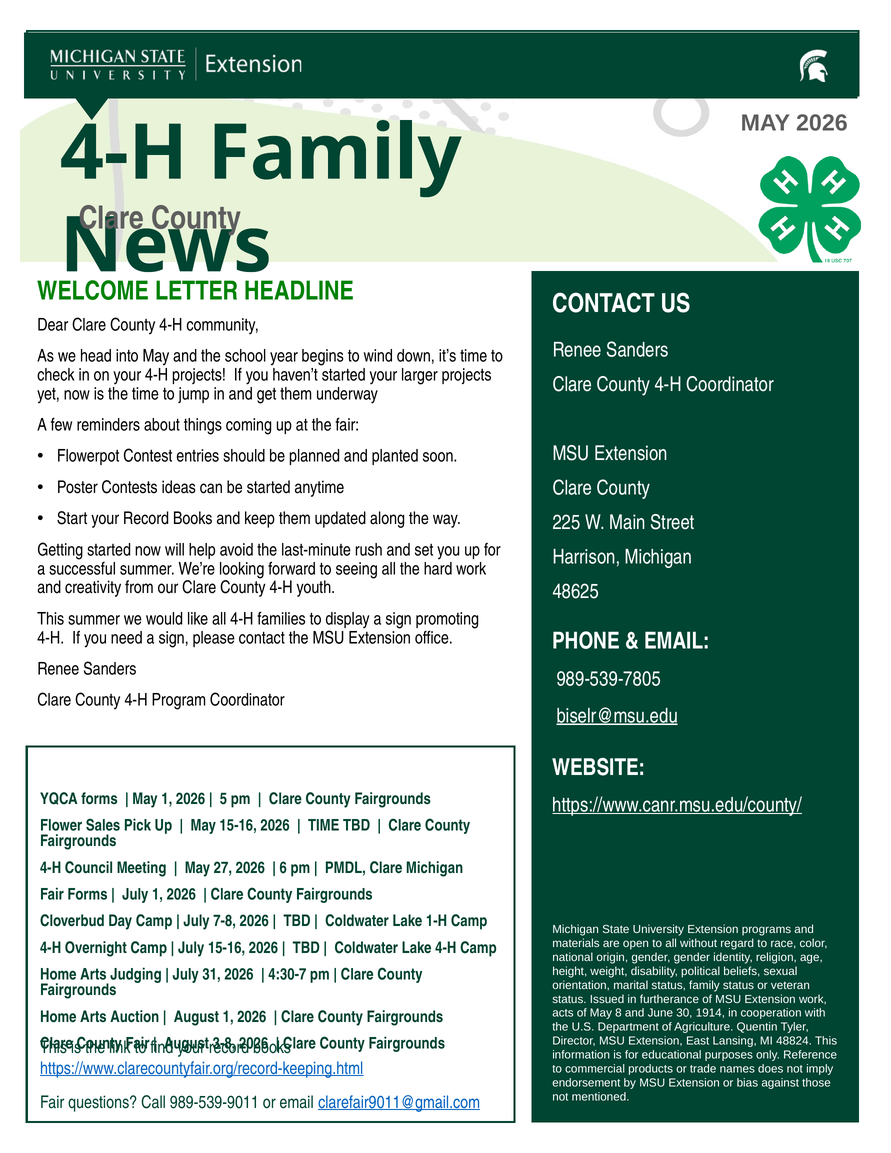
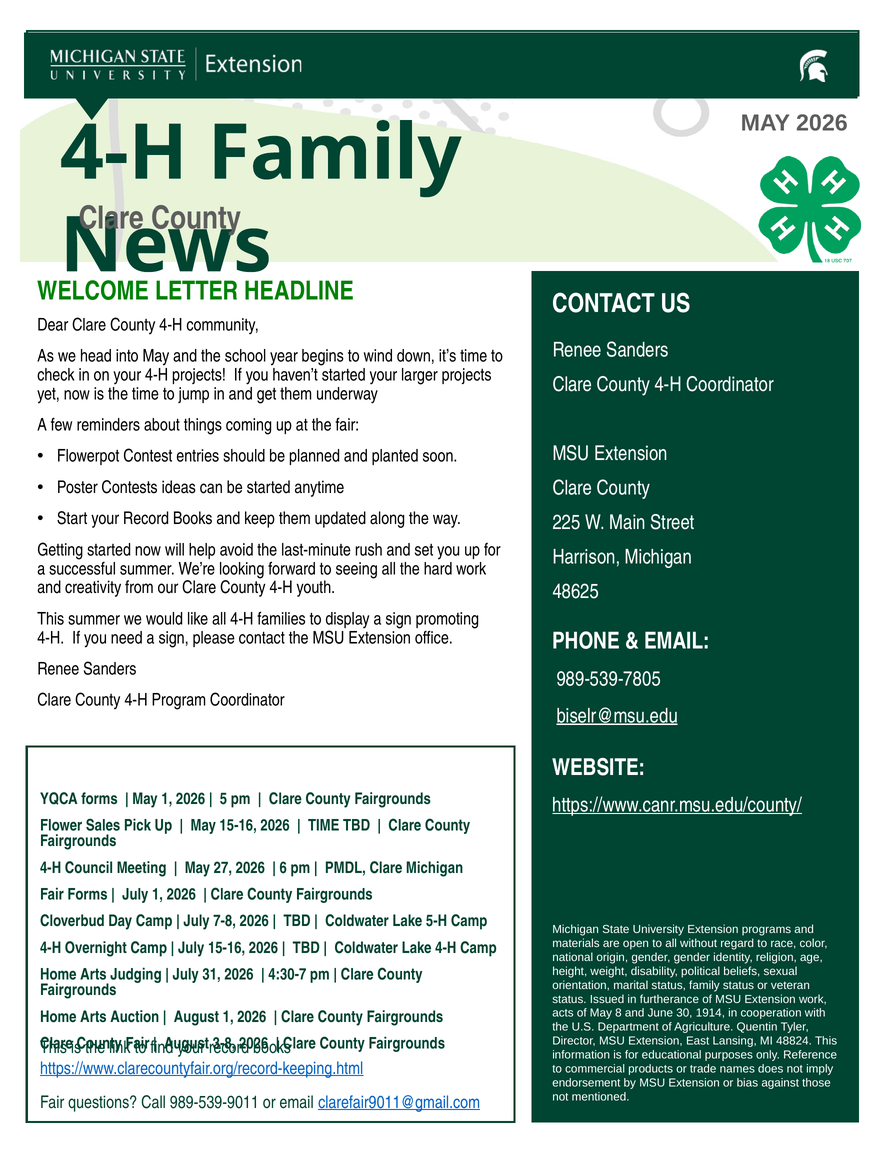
1-H: 1-H -> 5-H (437, 921)
